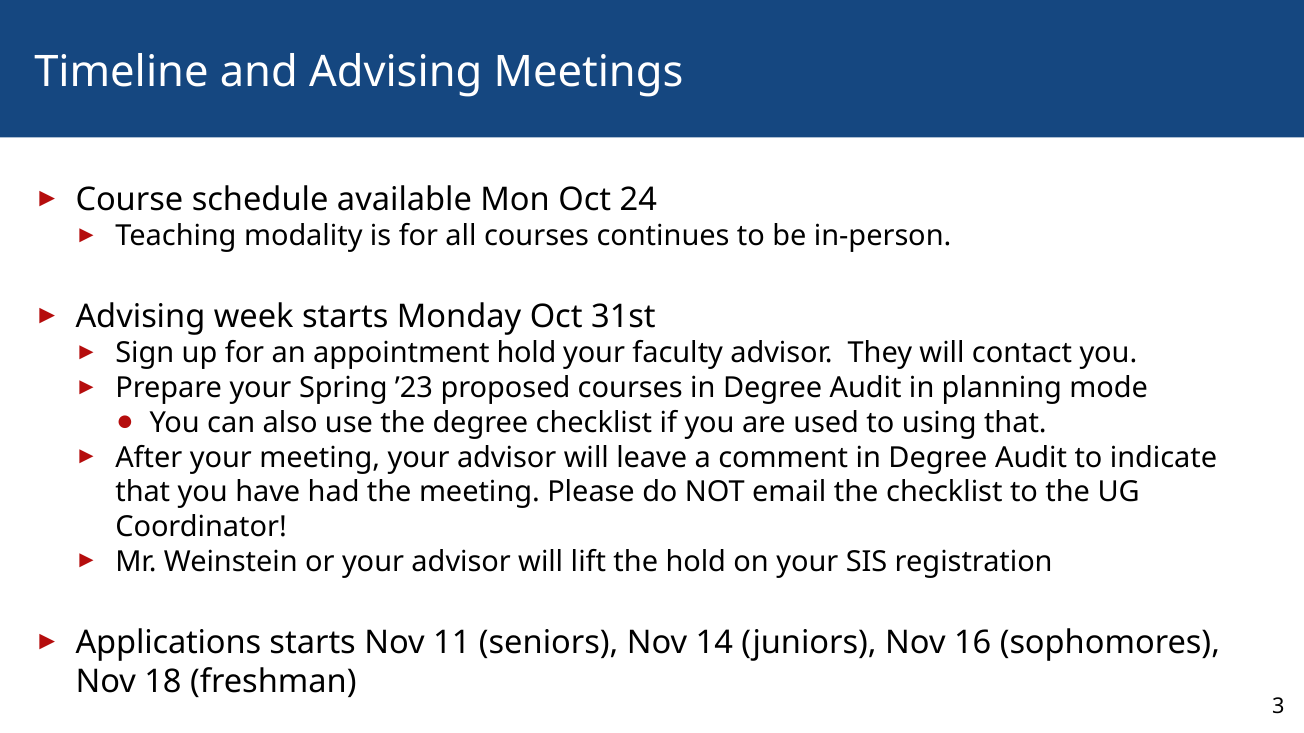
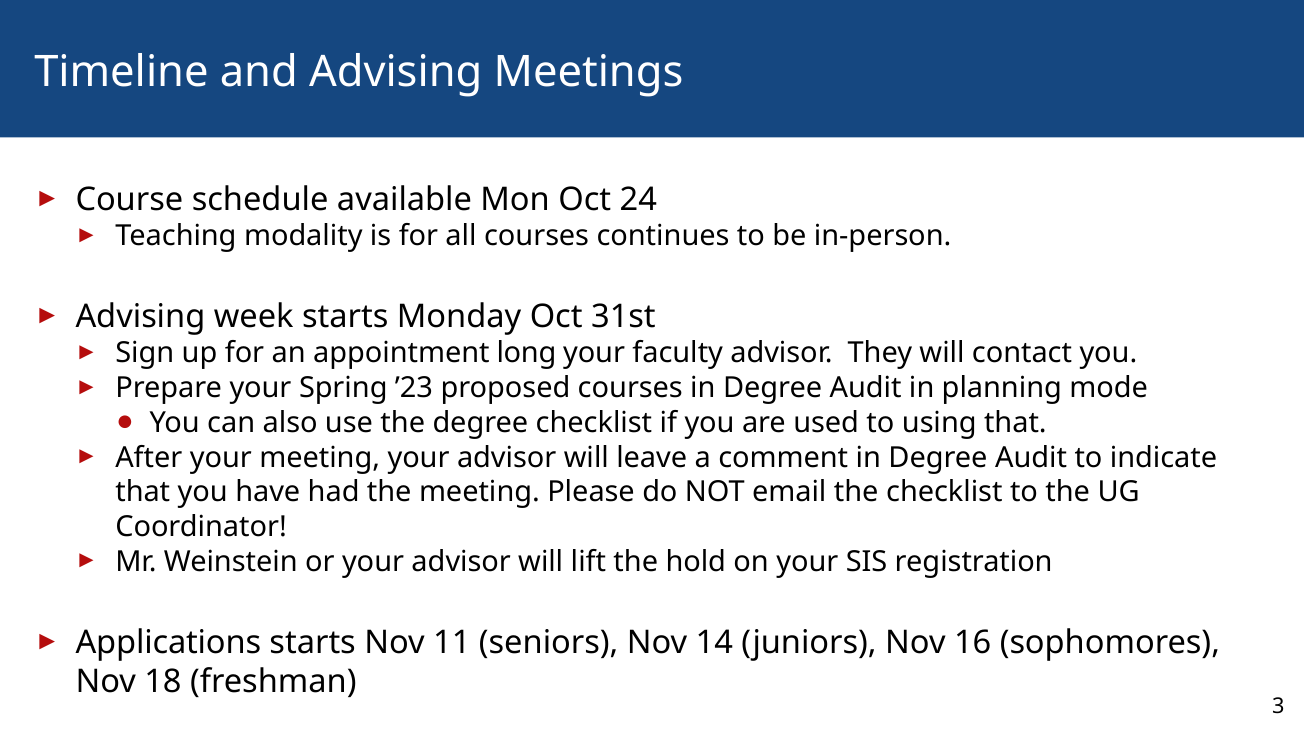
appointment hold: hold -> long (526, 354)
